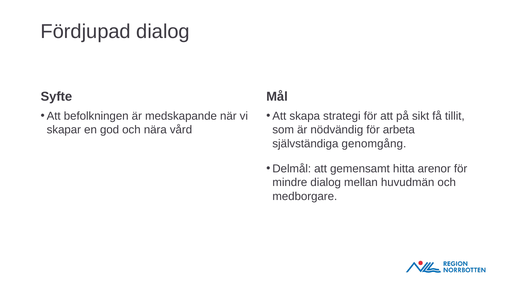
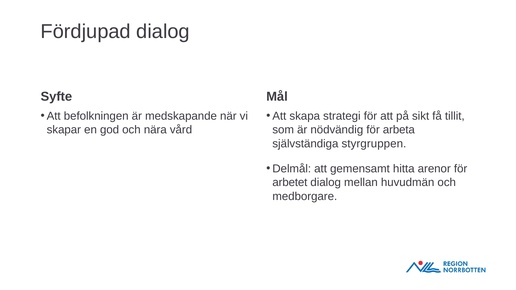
genomgång: genomgång -> styrgruppen (374, 144)
mindre: mindre -> arbetet (290, 183)
